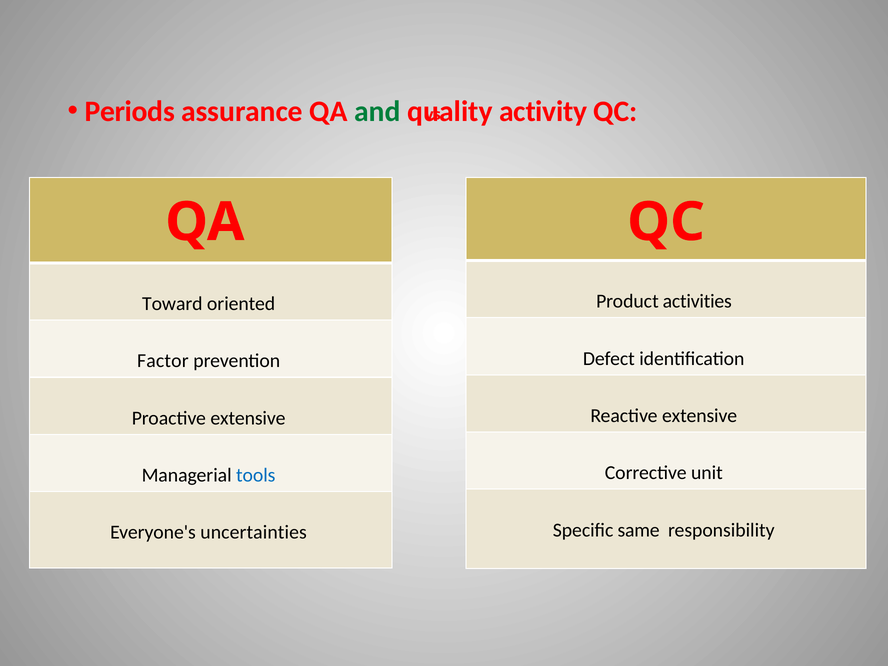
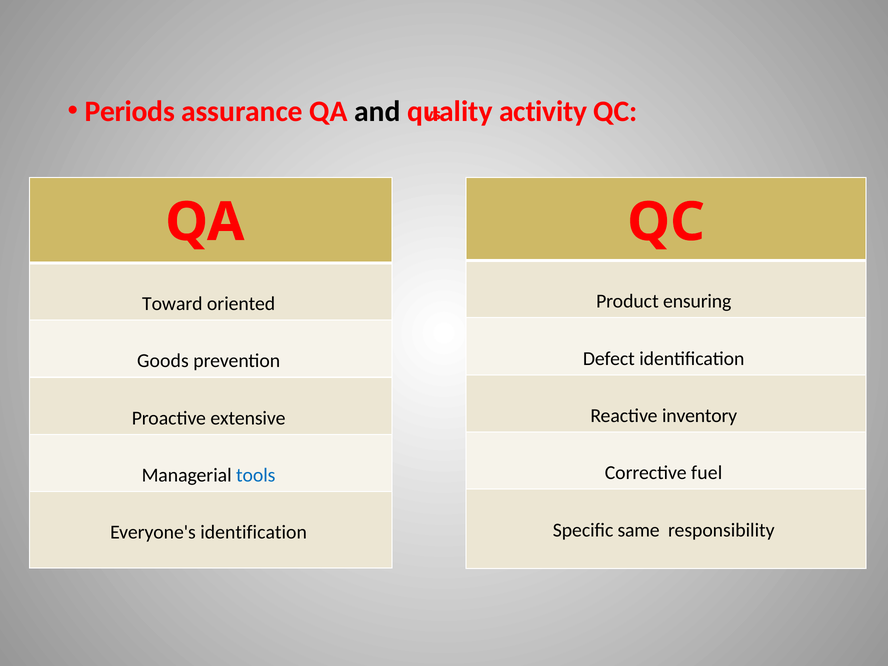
and colour: green -> black (378, 112)
activities: activities -> ensuring (697, 301)
Factor: Factor -> Goods (163, 361)
Reactive extensive: extensive -> inventory (700, 416)
unit: unit -> fuel (707, 473)
Everyone's uncertainties: uncertainties -> identification (254, 532)
